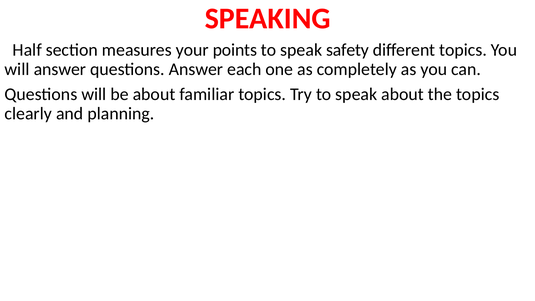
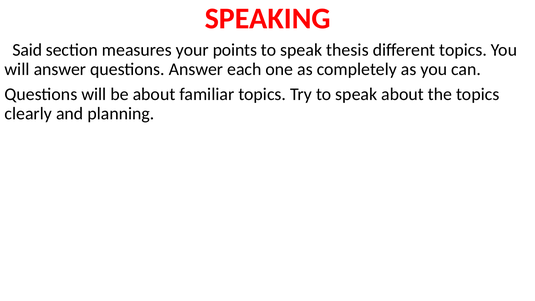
Half: Half -> Said (27, 50)
safety: safety -> thesis (347, 50)
